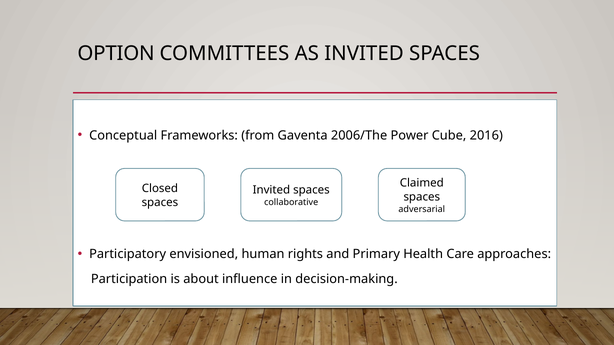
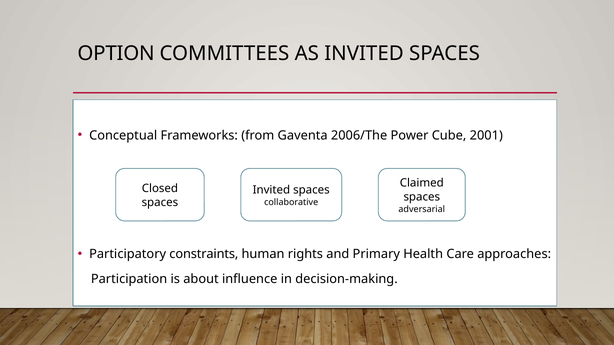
2016: 2016 -> 2001 (486, 135)
envisioned: envisioned -> constraints (204, 255)
